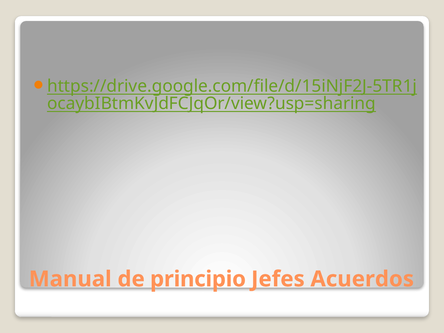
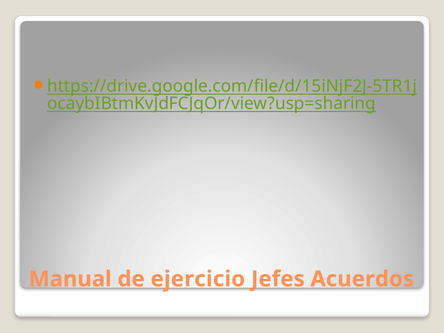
principio: principio -> ejercicio (198, 279)
